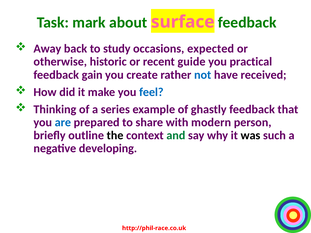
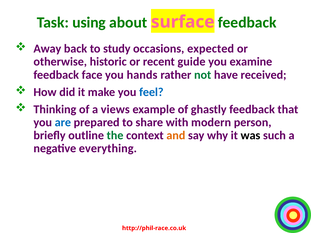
mark: mark -> using (89, 22)
practical: practical -> examine (251, 62)
gain: gain -> face (92, 75)
create: create -> hands (142, 75)
not colour: blue -> green (203, 75)
series: series -> views (115, 109)
the colour: black -> green (115, 136)
and colour: green -> orange (176, 136)
developing: developing -> everything (108, 149)
